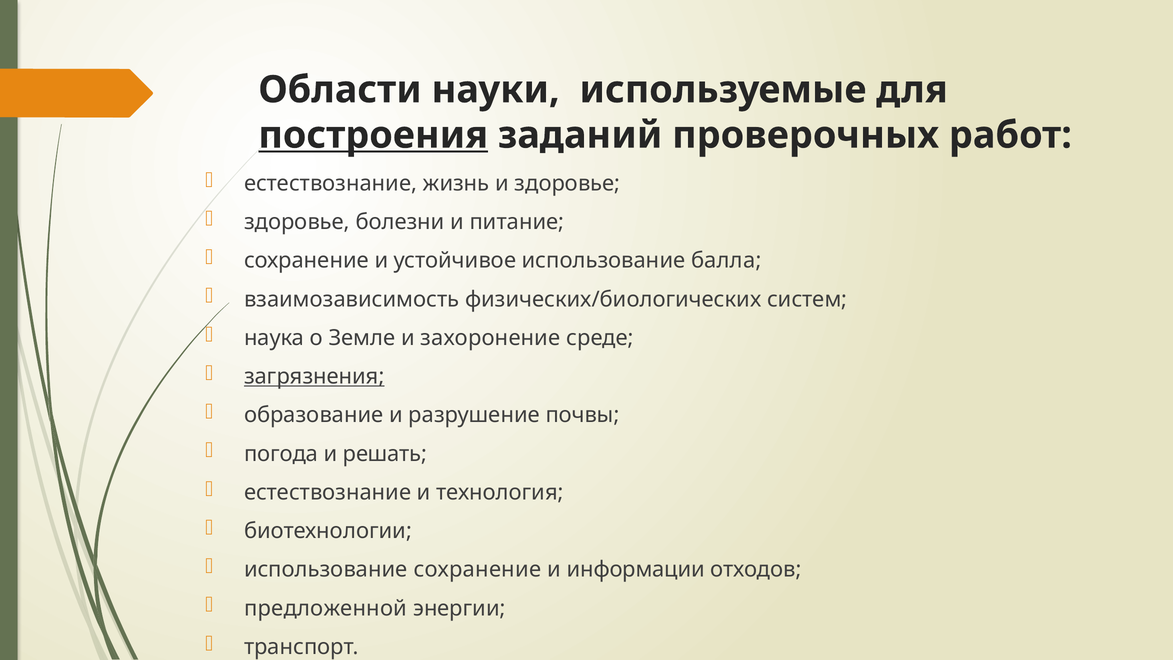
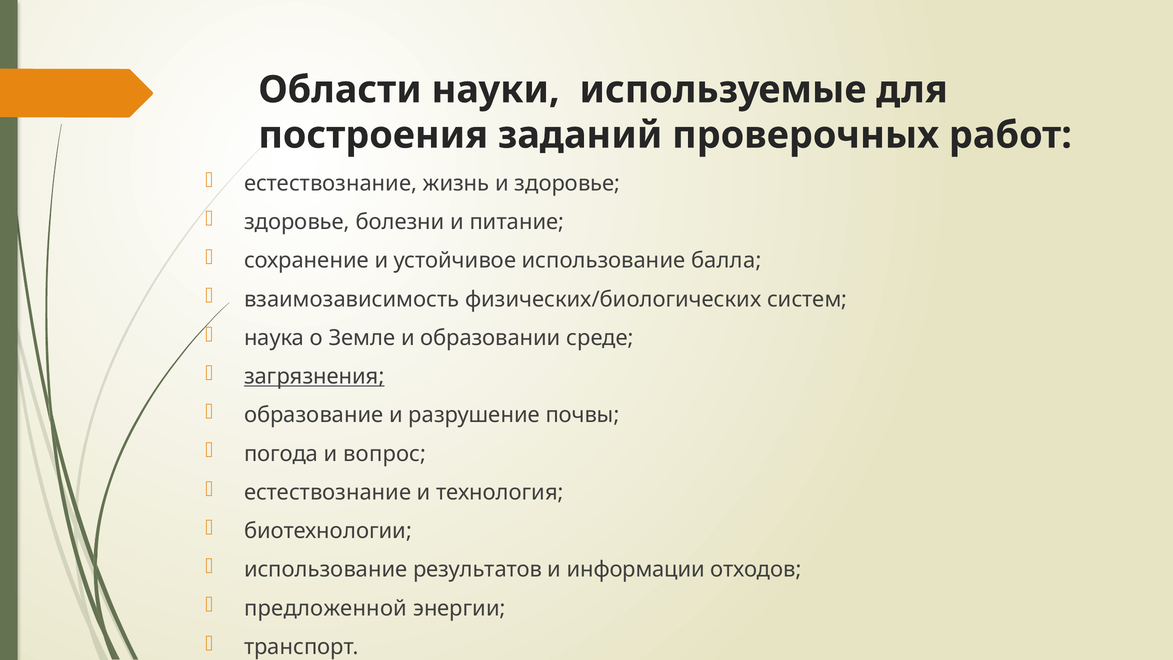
построения underline: present -> none (373, 135)
захоронение: захоронение -> образовании (490, 338)
решать: решать -> вопрос (385, 454)
использование сохранение: сохранение -> результатов (478, 570)
